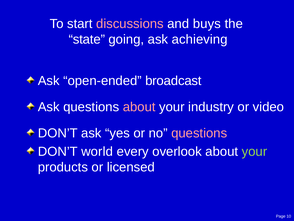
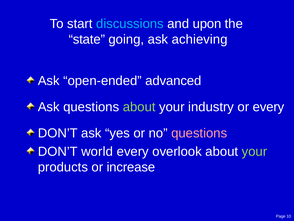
discussions colour: pink -> light blue (130, 24)
buys: buys -> upon (207, 24)
broadcast: broadcast -> advanced (173, 81)
about colour: pink -> light green (139, 107)
or video: video -> every (268, 107)
licensed: licensed -> increase (131, 167)
